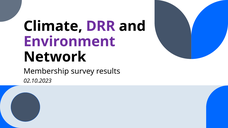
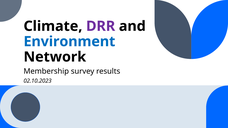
Environment colour: purple -> blue (69, 42)
